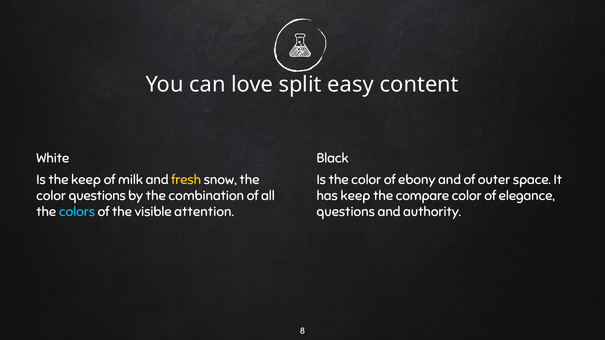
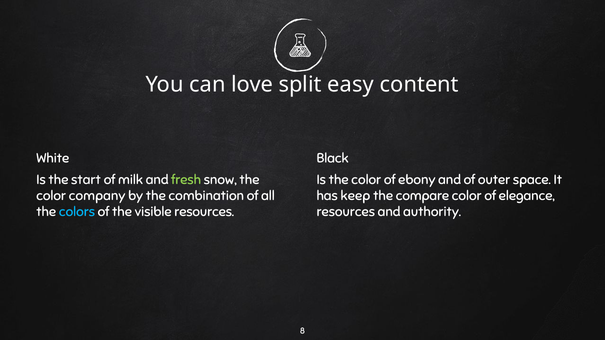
the keep: keep -> start (86, 180)
fresh colour: yellow -> light green (186, 180)
color questions: questions -> company (97, 196)
visible attention: attention -> resources (204, 212)
questions: questions -> resources (346, 212)
